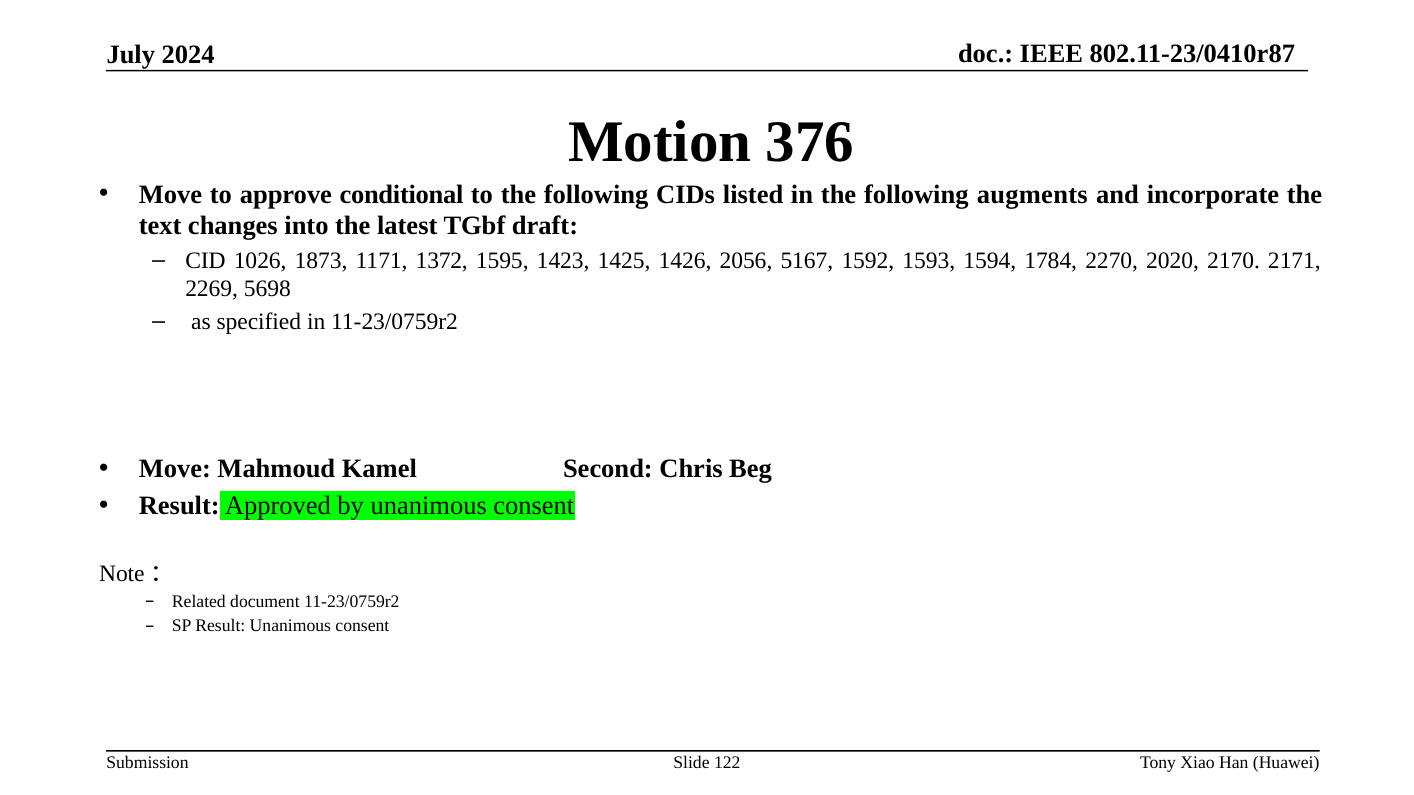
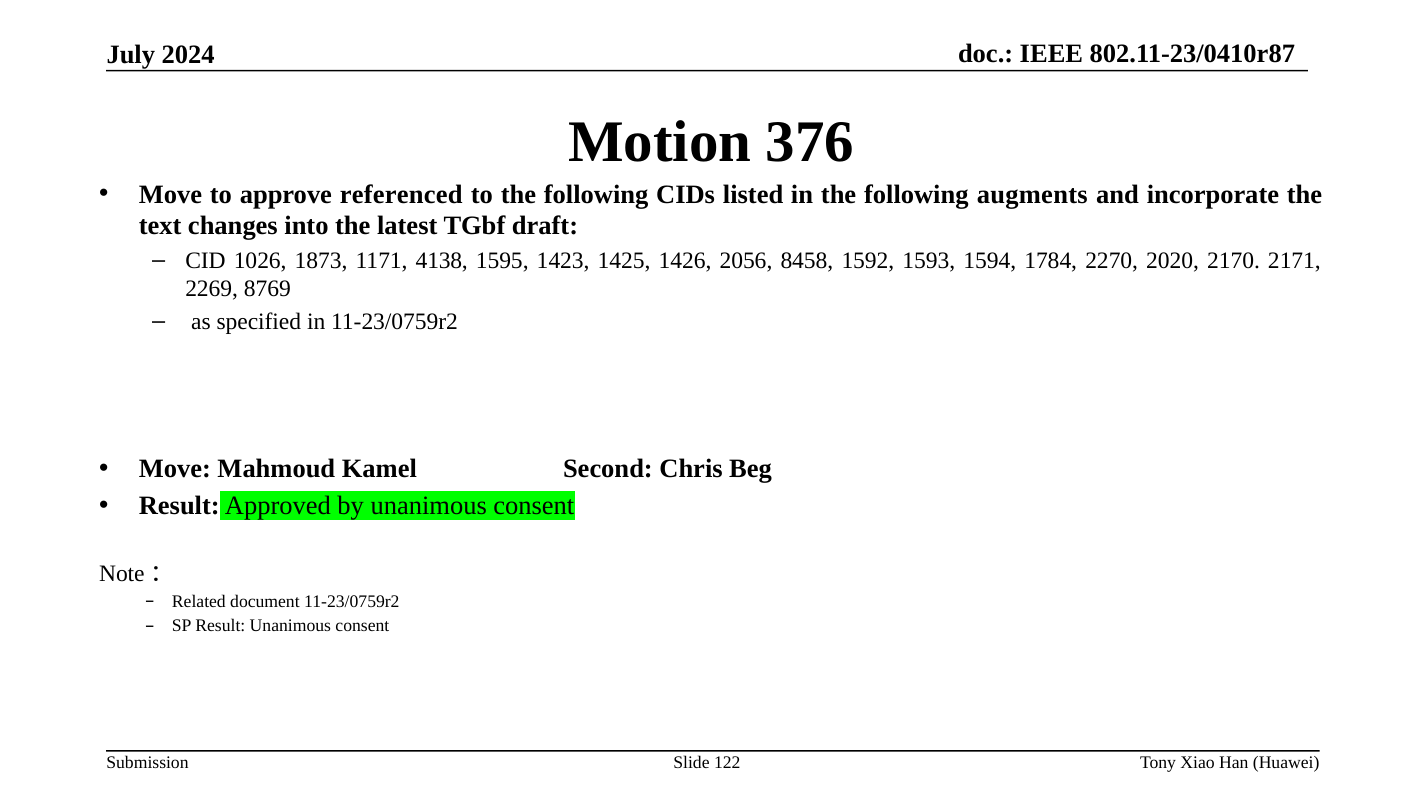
conditional: conditional -> referenced (401, 195)
1372: 1372 -> 4138 (442, 261)
5167: 5167 -> 8458 (807, 261)
5698: 5698 -> 8769 (267, 289)
